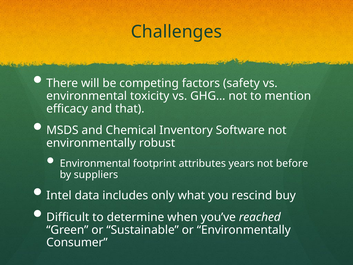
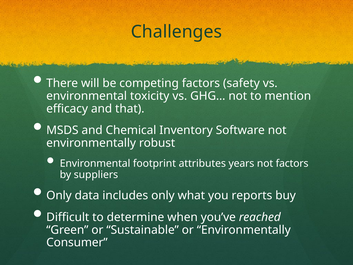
not before: before -> factors (292, 163)
Intel: Intel -> Only (59, 195)
rescind: rescind -> reports (252, 195)
